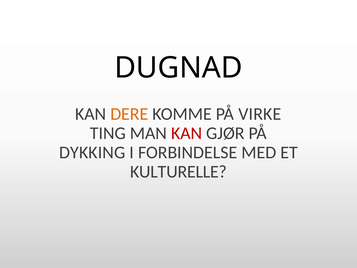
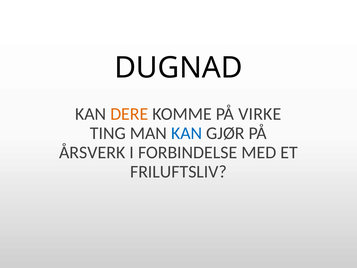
KAN colour: red -> blue (187, 133)
DYKKING: DYKKING -> ÅRSVERK (92, 152)
KULTURELLE: KULTURELLE -> FRILUFTSLIV (178, 172)
